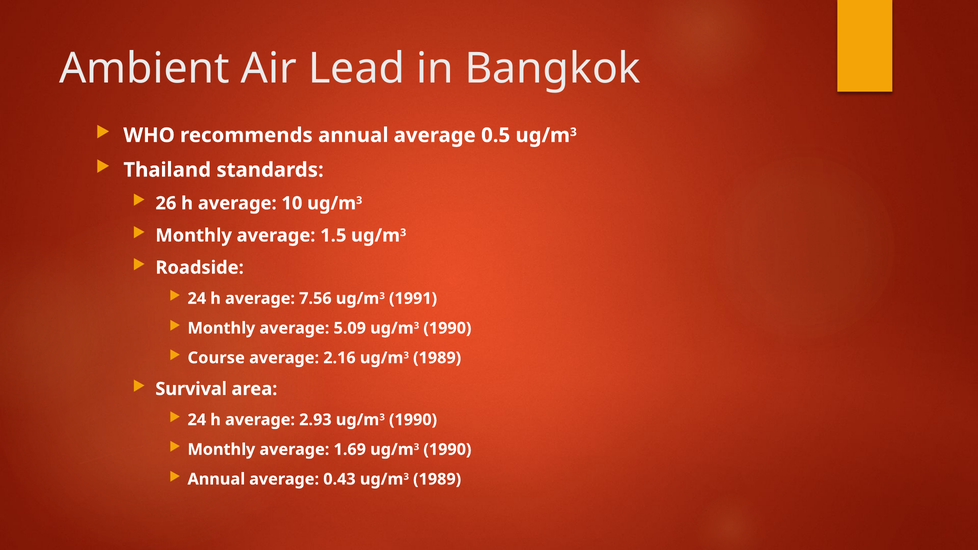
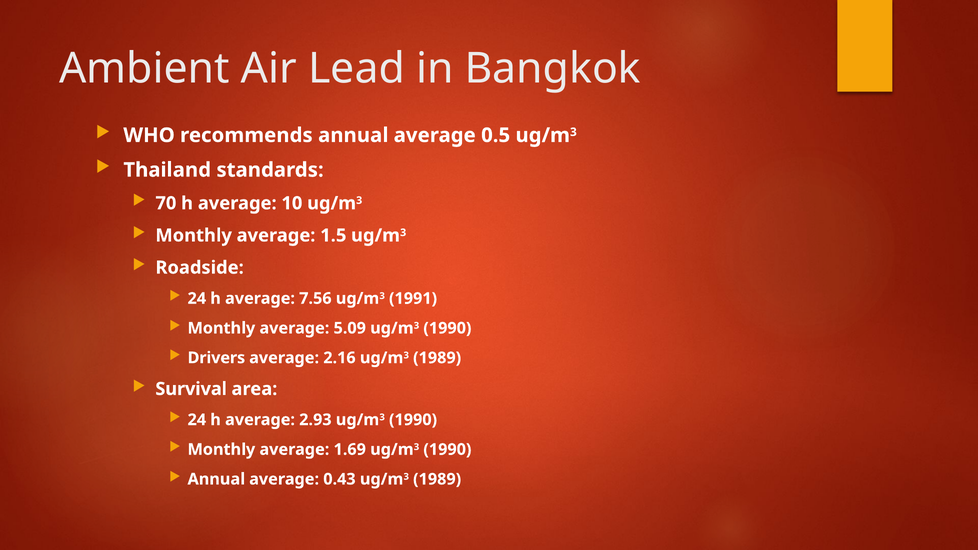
26: 26 -> 70 (166, 203)
Course: Course -> Drivers (216, 358)
